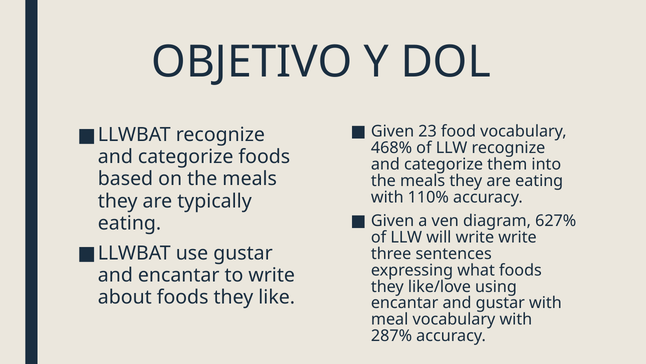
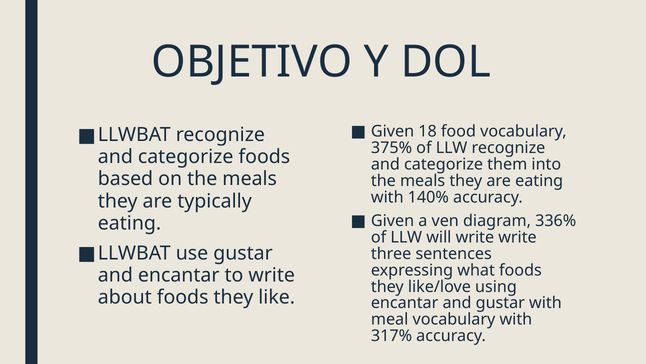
23: 23 -> 18 (428, 131)
468%: 468% -> 375% (392, 148)
110%: 110% -> 140% (428, 197)
627%: 627% -> 336% (556, 221)
287%: 287% -> 317% (392, 335)
